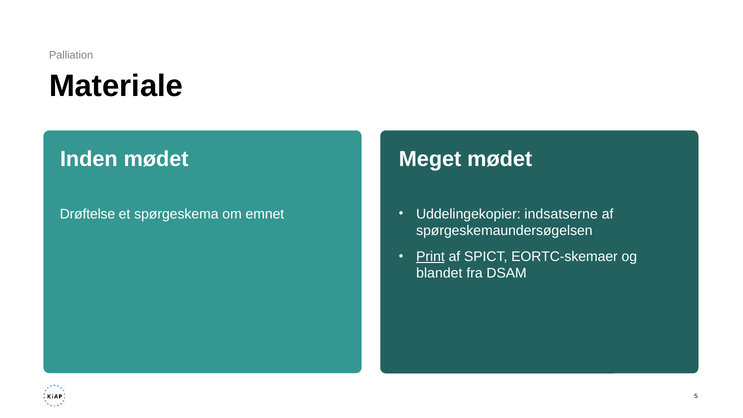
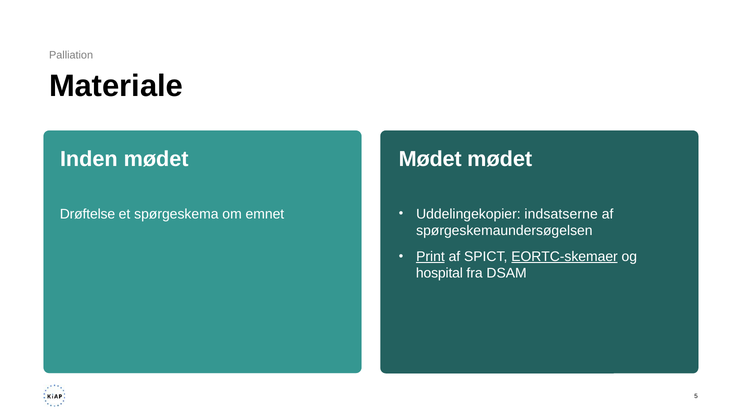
Meget: Meget -> Mødet (430, 159)
EORTC-skemaer underline: none -> present (565, 257)
blandet: blandet -> hospital (439, 273)
